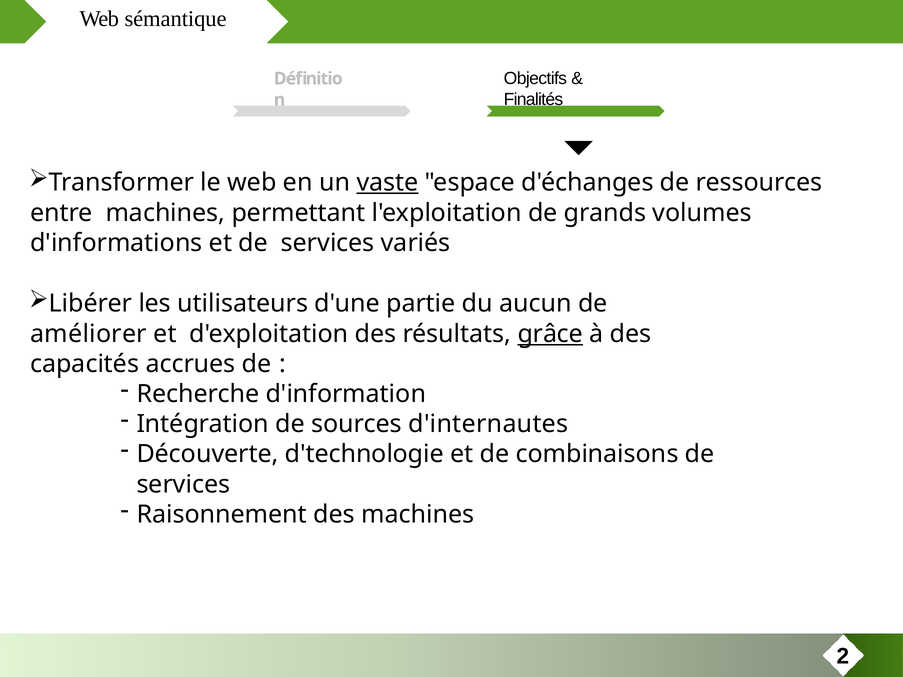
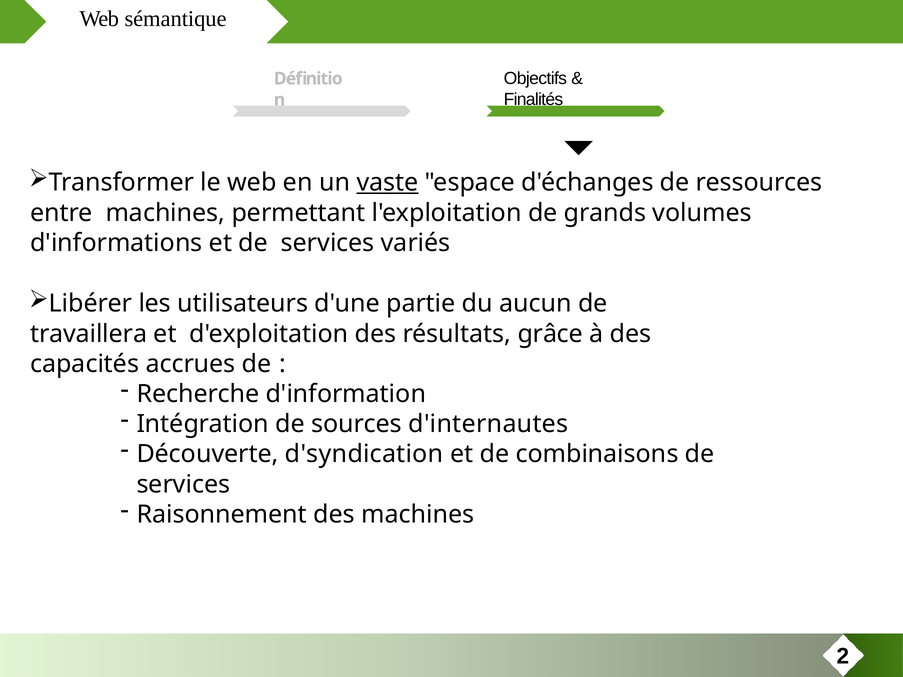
améliorer: améliorer -> travaillera (89, 334)
grâce underline: present -> none (550, 334)
d'technologie: d'technologie -> d'syndication (364, 454)
